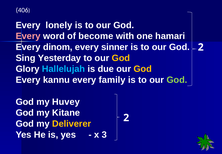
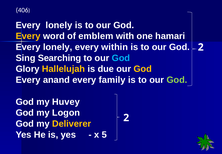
Every colour: pink -> yellow (28, 36)
become: become -> emblem (96, 36)
dinom: dinom -> lonely (58, 47)
sinner: sinner -> within (115, 47)
Yesterday: Yesterday -> Searching (59, 58)
God colour: yellow -> light blue (121, 58)
Hallelujah colour: light blue -> yellow (64, 69)
kannu: kannu -> anand (56, 80)
Kitane: Kitane -> Logon (66, 113)
3: 3 -> 5 (104, 134)
